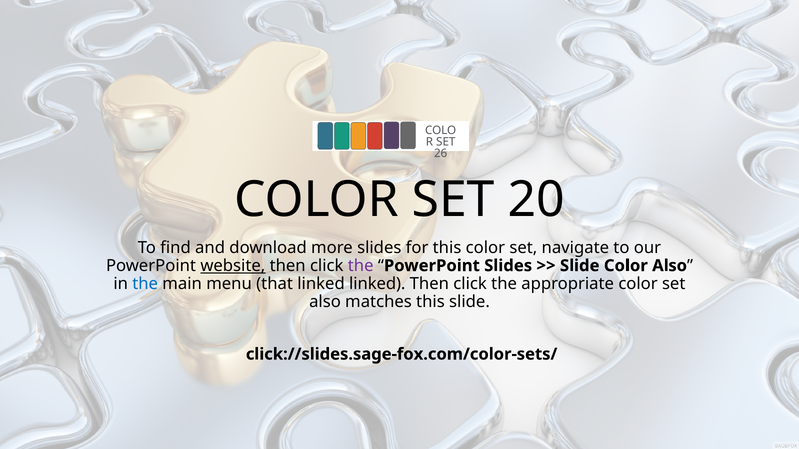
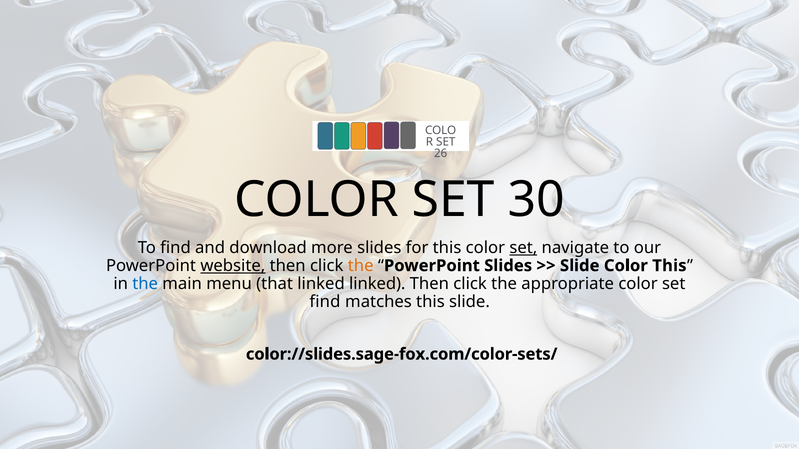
20: 20 -> 30 (536, 200)
set underline: none -> present (523, 248)
the colour: purple -> orange (361, 266)
Color Also: Also -> This (669, 266)
also: also -> find (325, 302)
click://slides.sage-fox.com/color-sets/: click://slides.sage-fox.com/color-sets/ -> color://slides.sage-fox.com/color-sets/ (402, 354)
